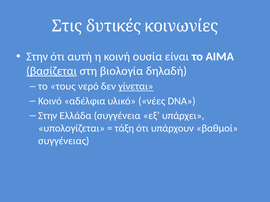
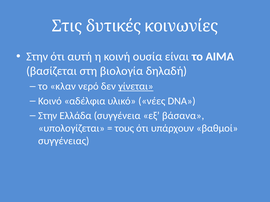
βασίζεται underline: present -> none (52, 71)
τους: τους -> κλαν (63, 87)
υπάρχει: υπάρχει -> βάσανα (183, 116)
τάξη: τάξη -> τους (124, 129)
